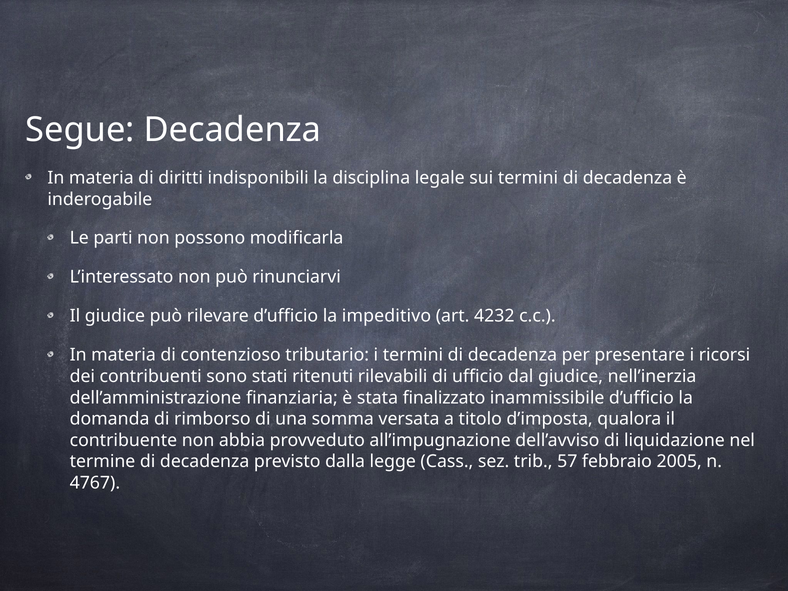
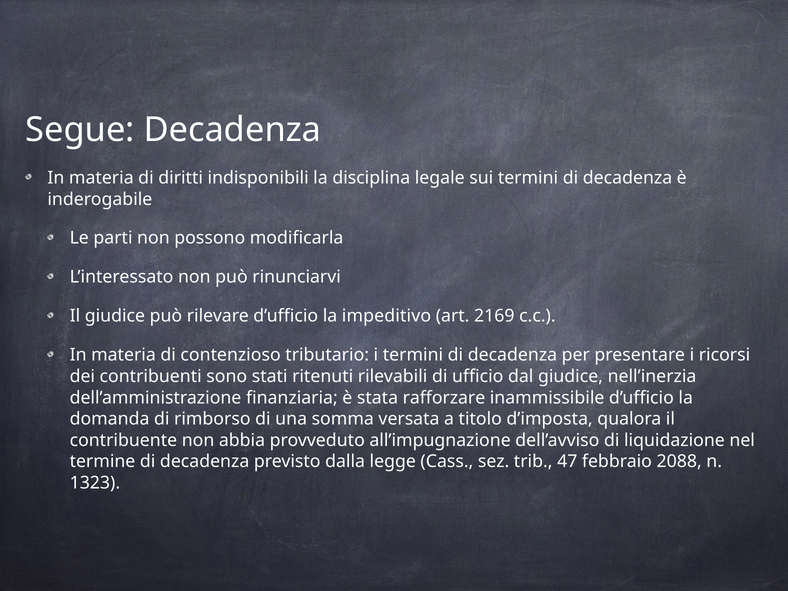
4232: 4232 -> 2169 (494, 316)
finalizzato: finalizzato -> rafforzare (444, 398)
57: 57 -> 47 (567, 462)
2005: 2005 -> 2088 (679, 462)
4767: 4767 -> 1323 (95, 483)
